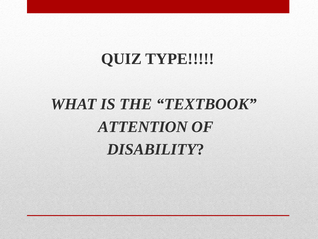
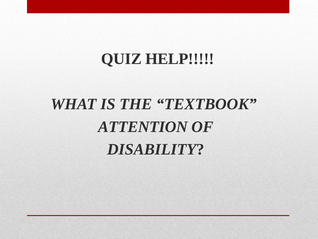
TYPE: TYPE -> HELP (180, 59)
